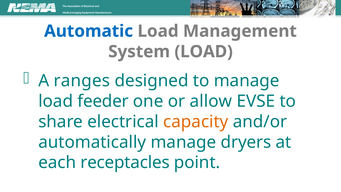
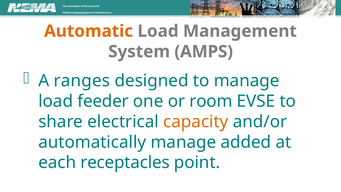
Automatic colour: blue -> orange (89, 31)
System LOAD: LOAD -> AMPS (204, 52)
allow: allow -> room (211, 101)
dryers: dryers -> added (246, 142)
